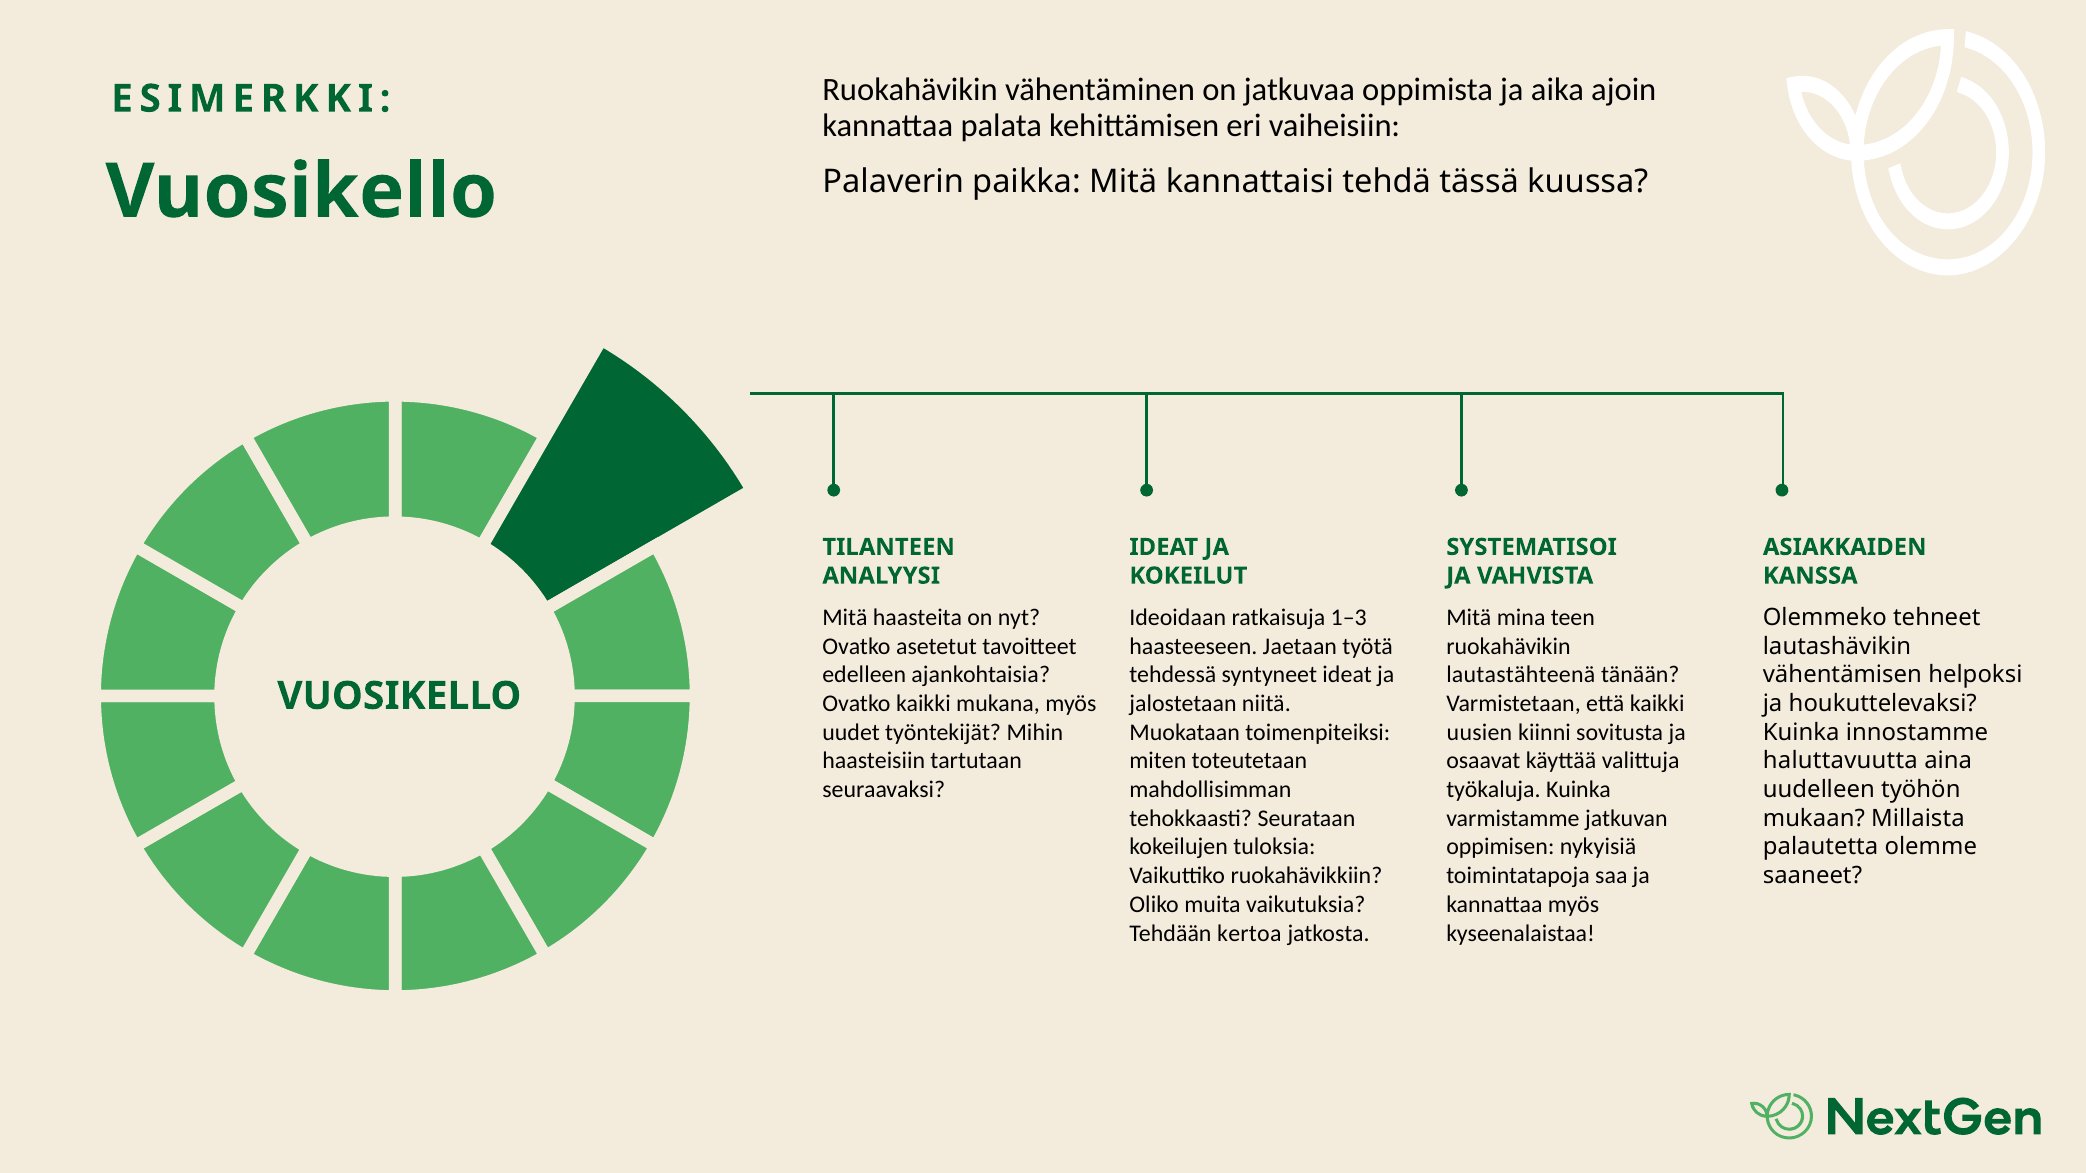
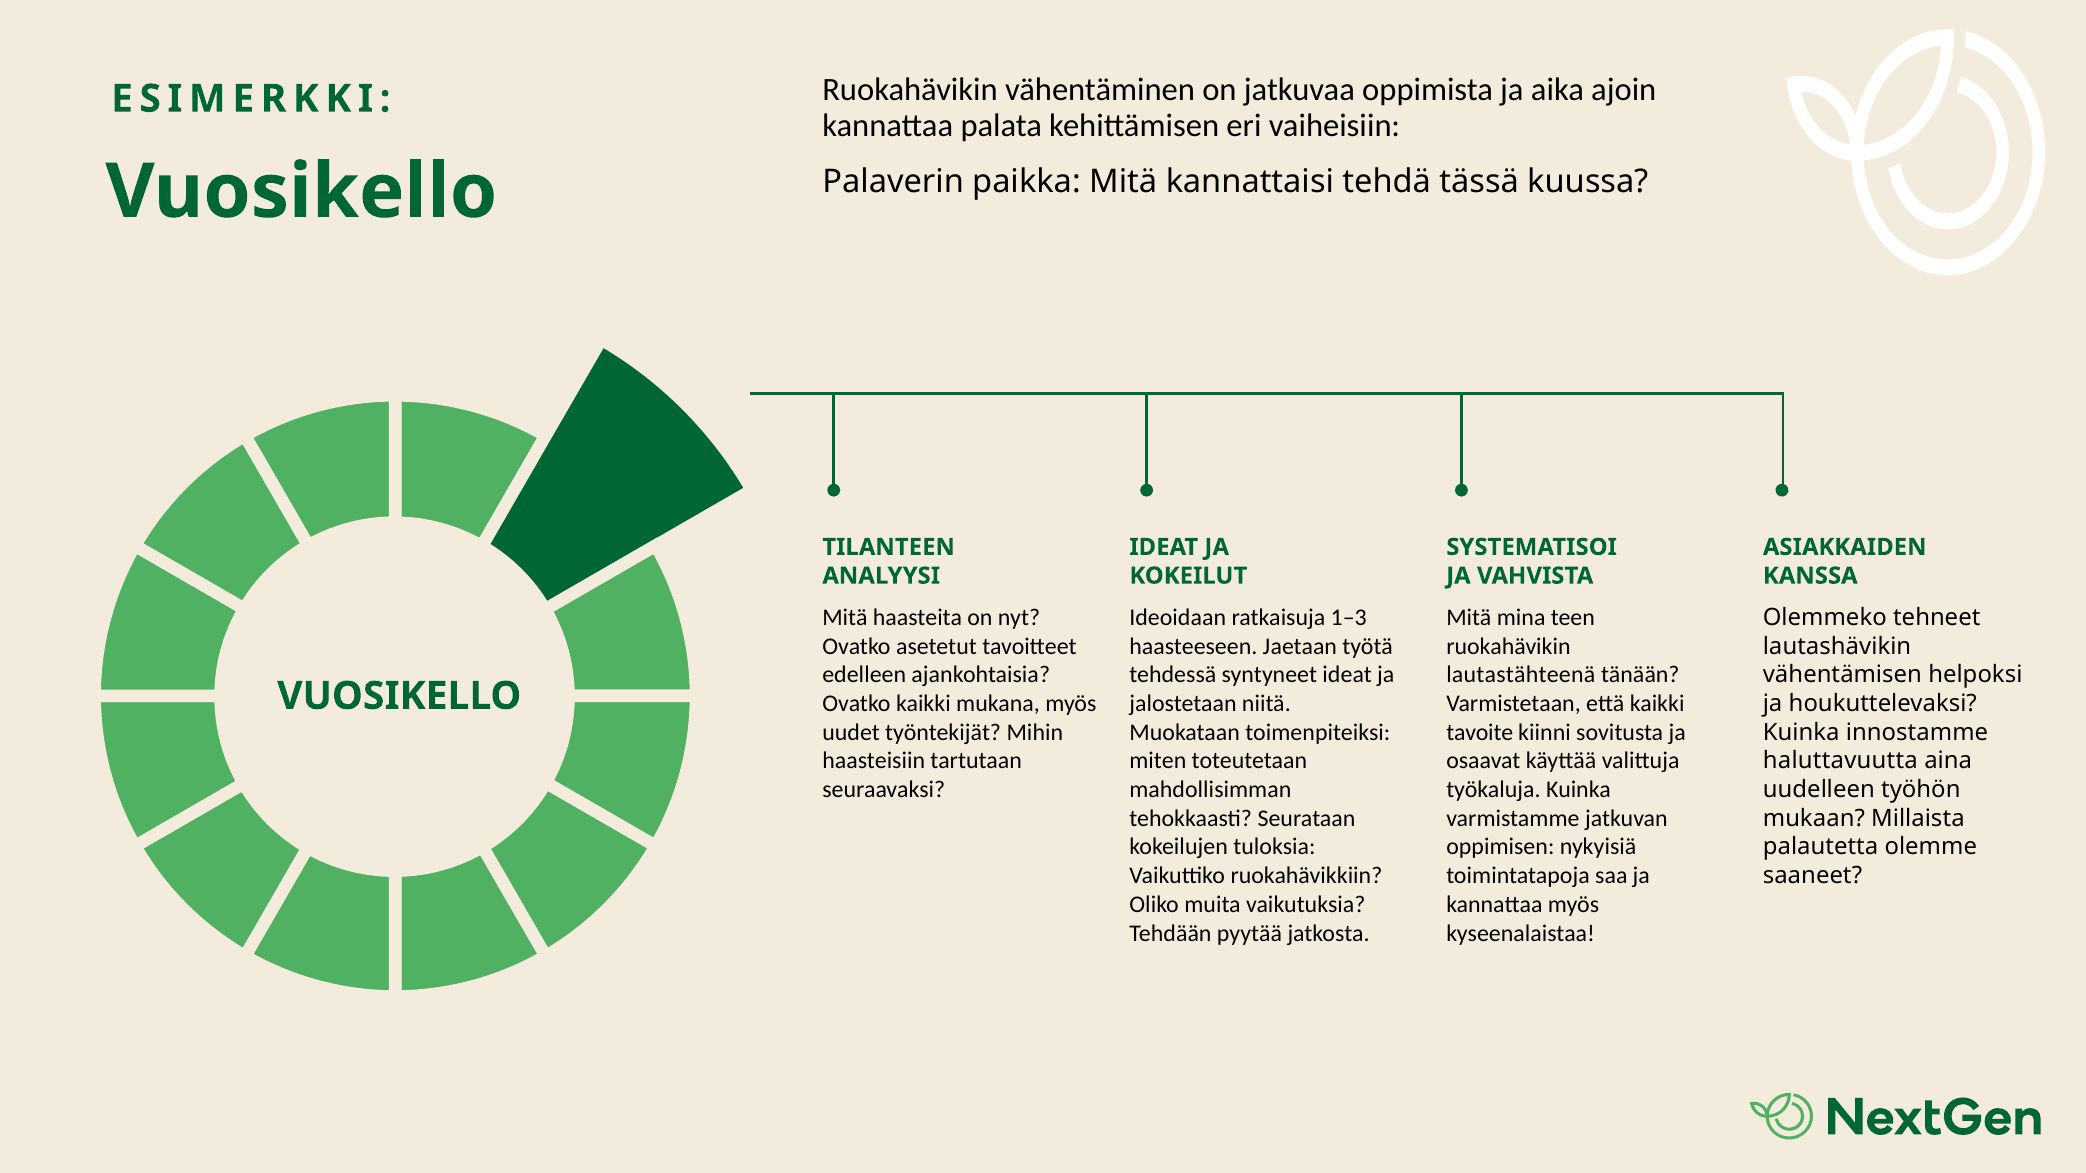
uusien: uusien -> tavoite (1480, 733)
kertoa: kertoa -> pyytää (1249, 933)
